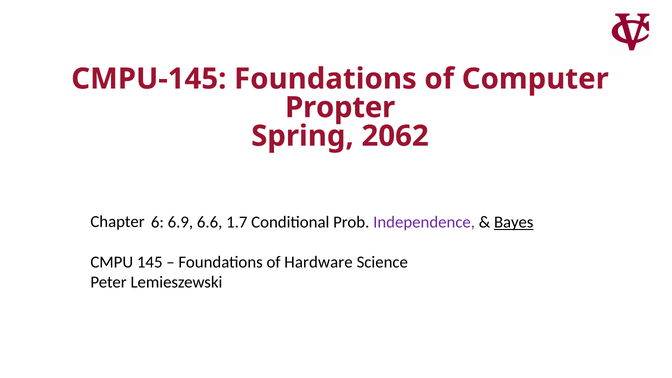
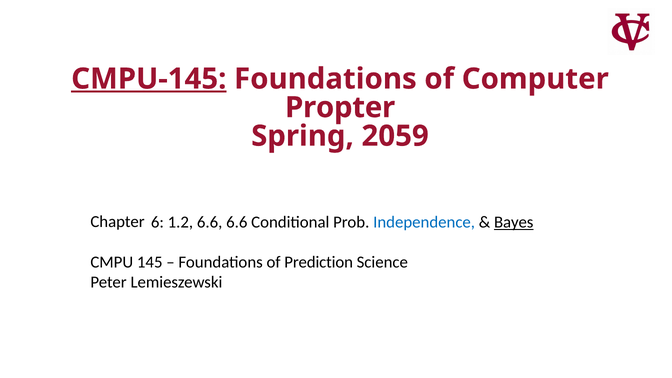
CMPU-145 underline: none -> present (149, 79)
2062: 2062 -> 2059 (395, 136)
6.9: 6.9 -> 1.2 (180, 222)
6.6 1.7: 1.7 -> 6.6 (237, 222)
Independence colour: purple -> blue (424, 222)
Hardware: Hardware -> Prediction (319, 262)
